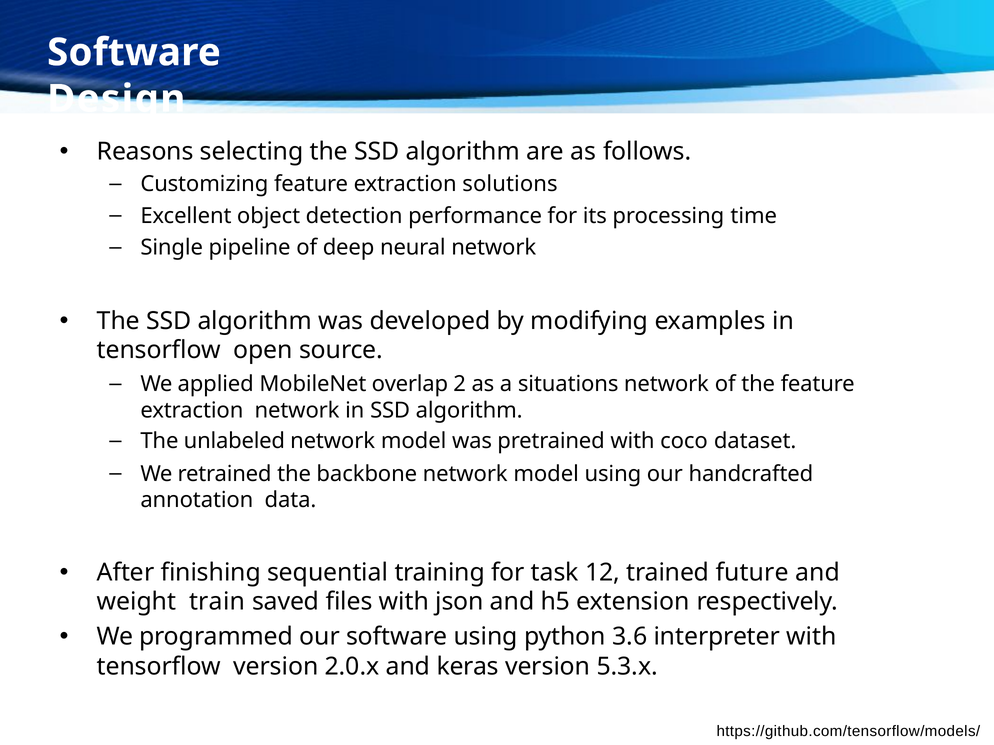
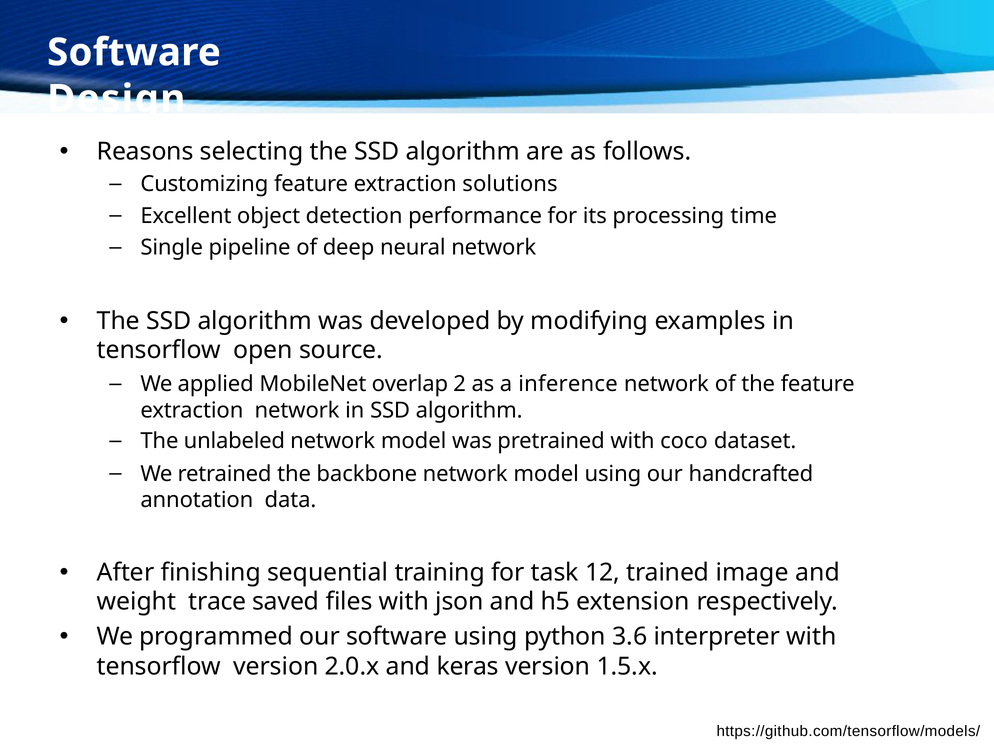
situations: situations -> inference (568, 384)
future: future -> image (752, 573)
train: train -> trace (217, 602)
5.3.x: 5.3.x -> 1.5.x (627, 667)
